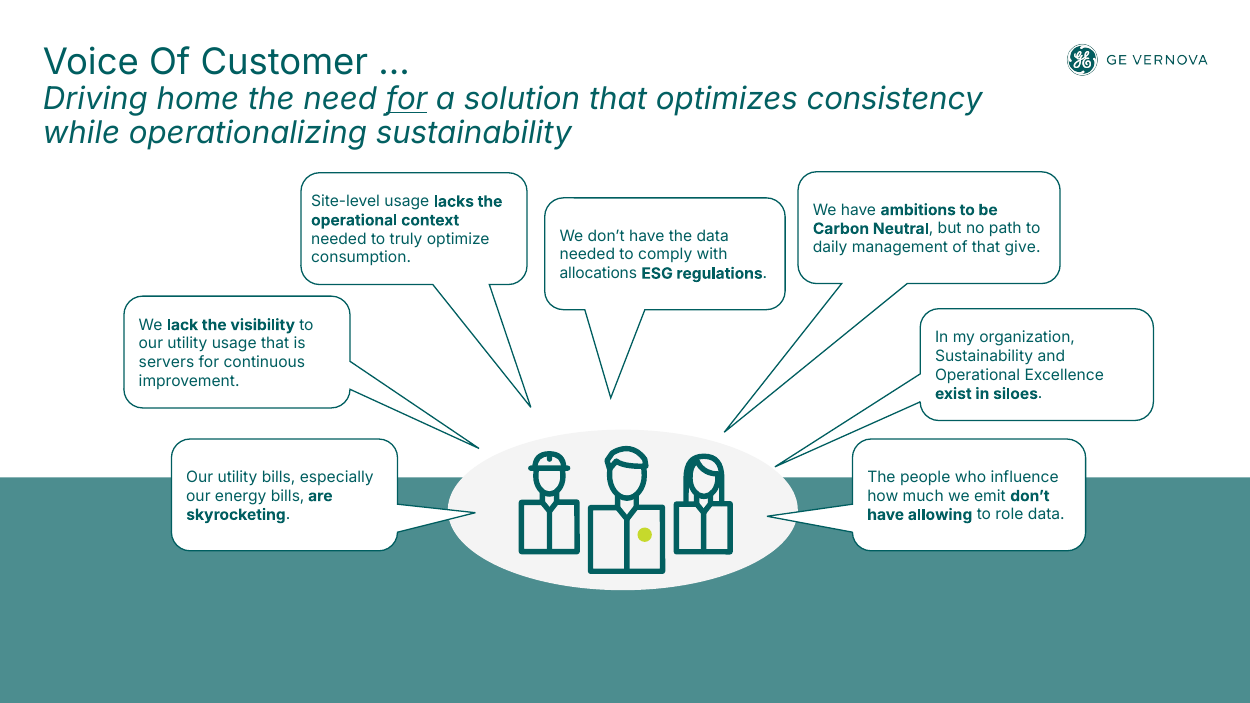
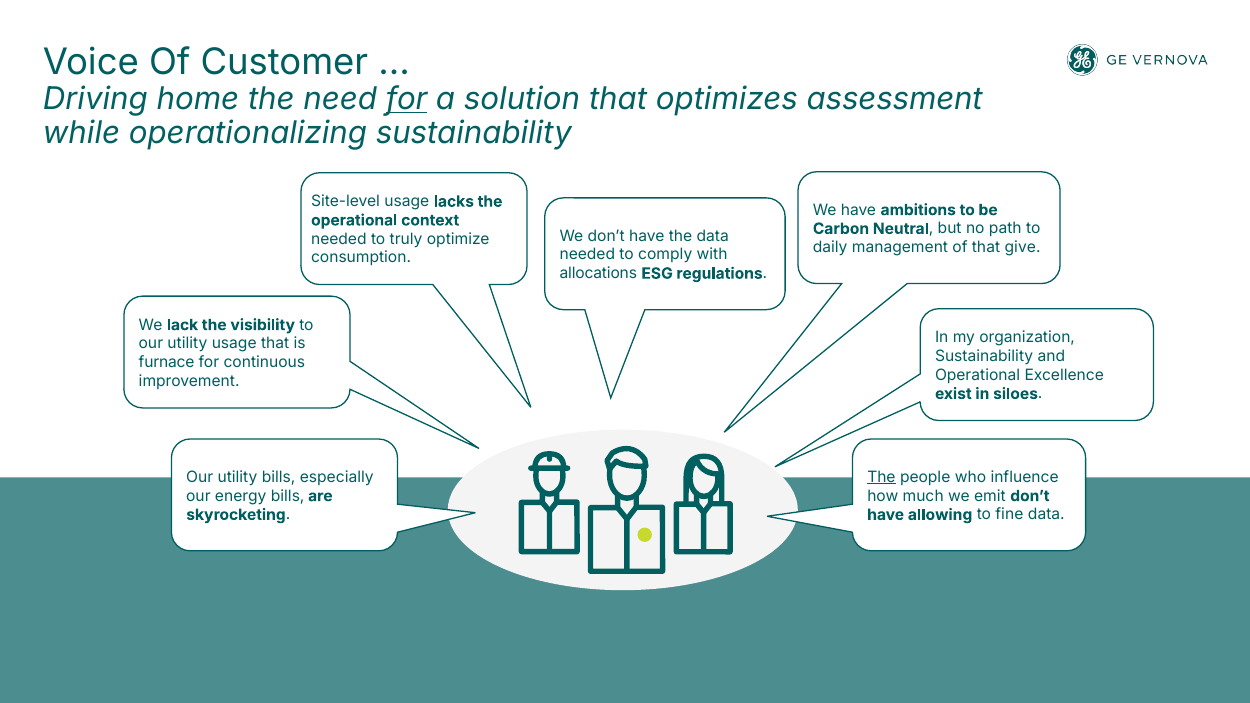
consistency: consistency -> assessment (895, 99)
servers: servers -> furnace (167, 363)
The underline: none -> present (881, 477)
role: role -> fine (1009, 515)
